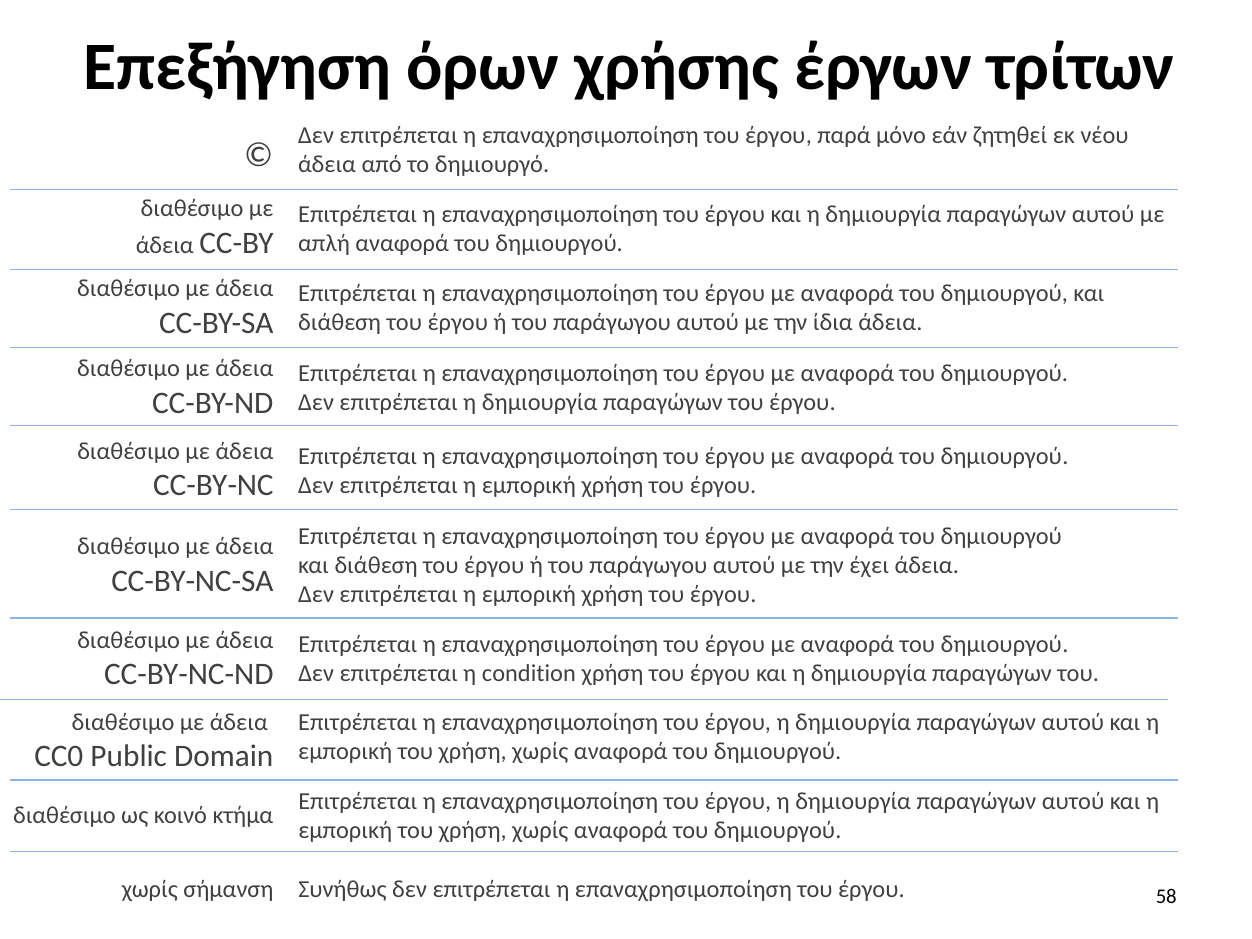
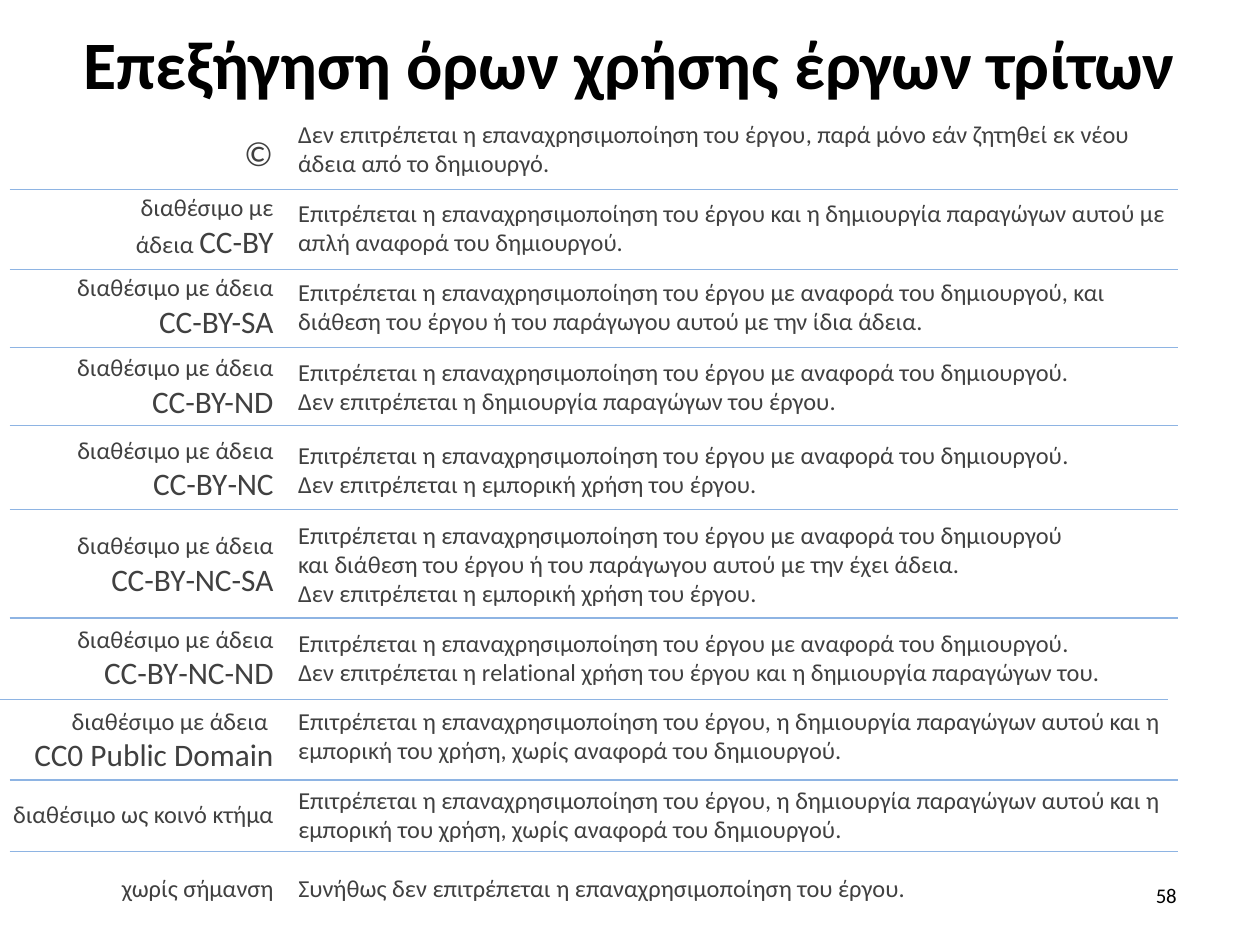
condition: condition -> relational (529, 674)
